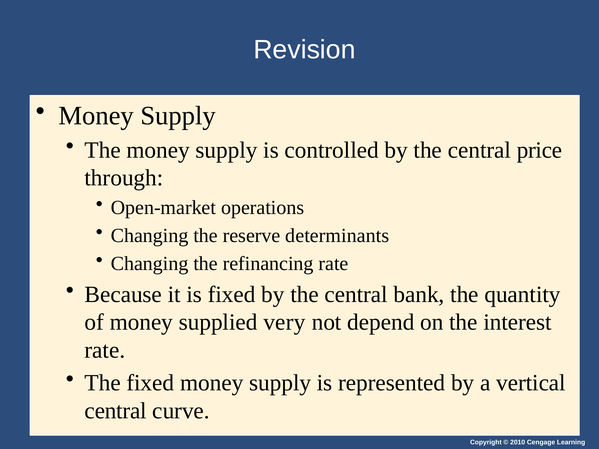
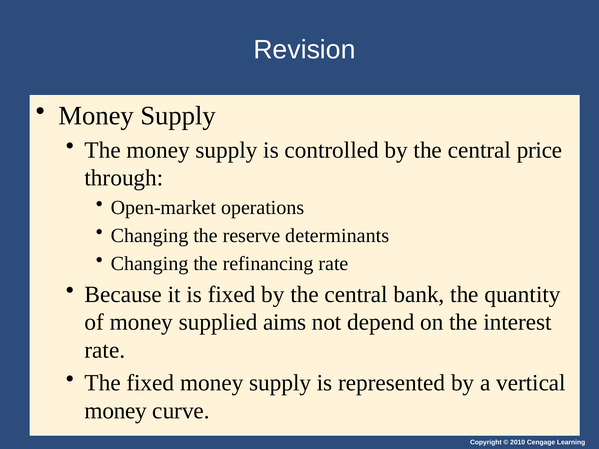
very: very -> aims (285, 322)
central: central -> money (116, 411)
